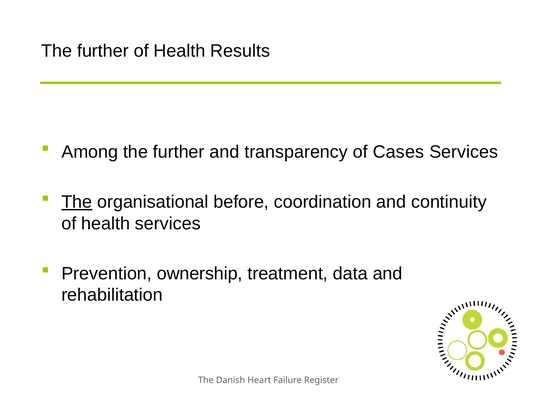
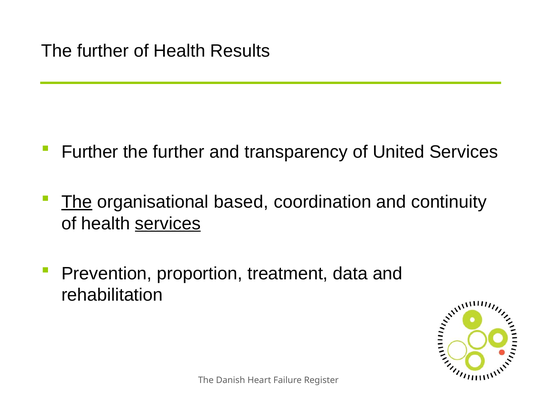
Among: Among -> Further (90, 152)
Cases: Cases -> United (399, 152)
before: before -> based (241, 202)
services underline: none -> present (168, 224)
ownership: ownership -> proportion (200, 274)
